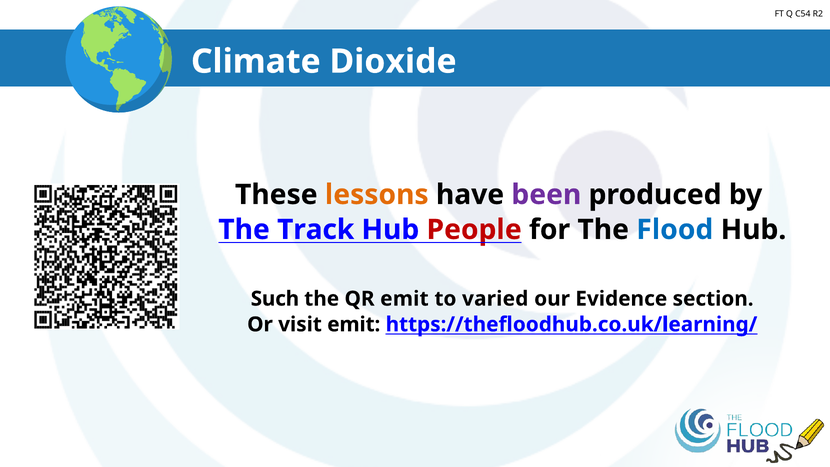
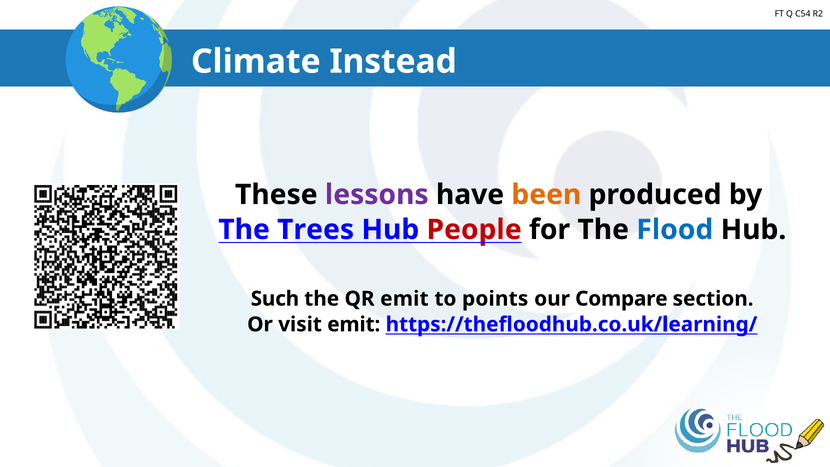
Dioxide: Dioxide -> Instead (393, 62)
lessons colour: orange -> purple (377, 195)
been colour: purple -> orange (546, 195)
Track: Track -> Trees (316, 230)
varied: varied -> points (495, 299)
Evidence: Evidence -> Compare (621, 299)
